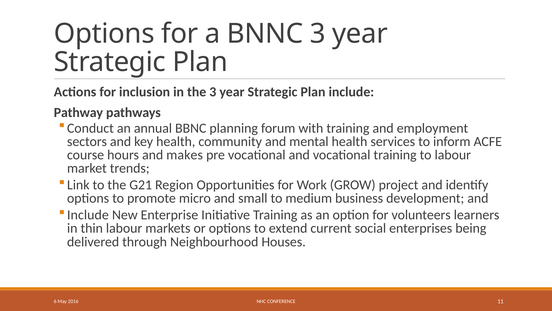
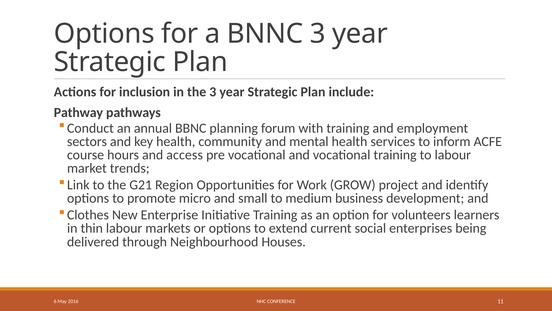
makes: makes -> access (185, 155)
Include: Include -> Clothes (88, 215)
